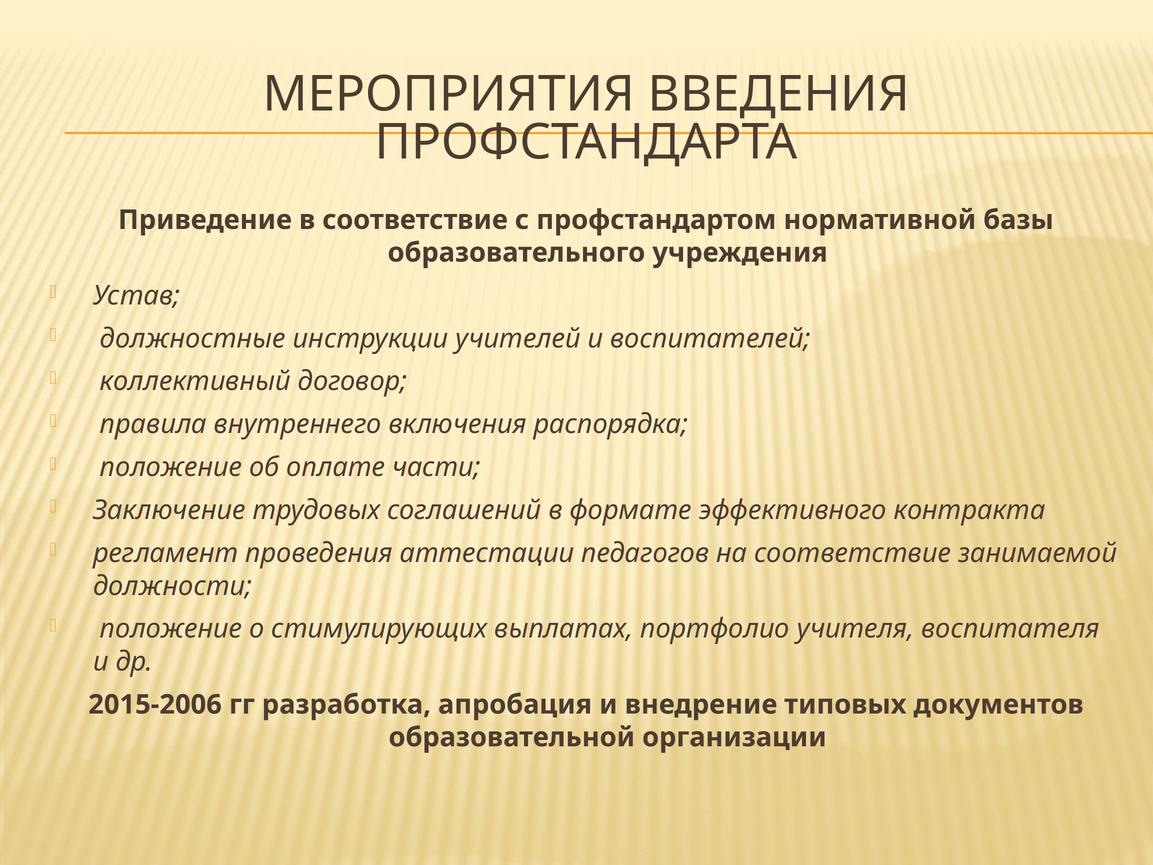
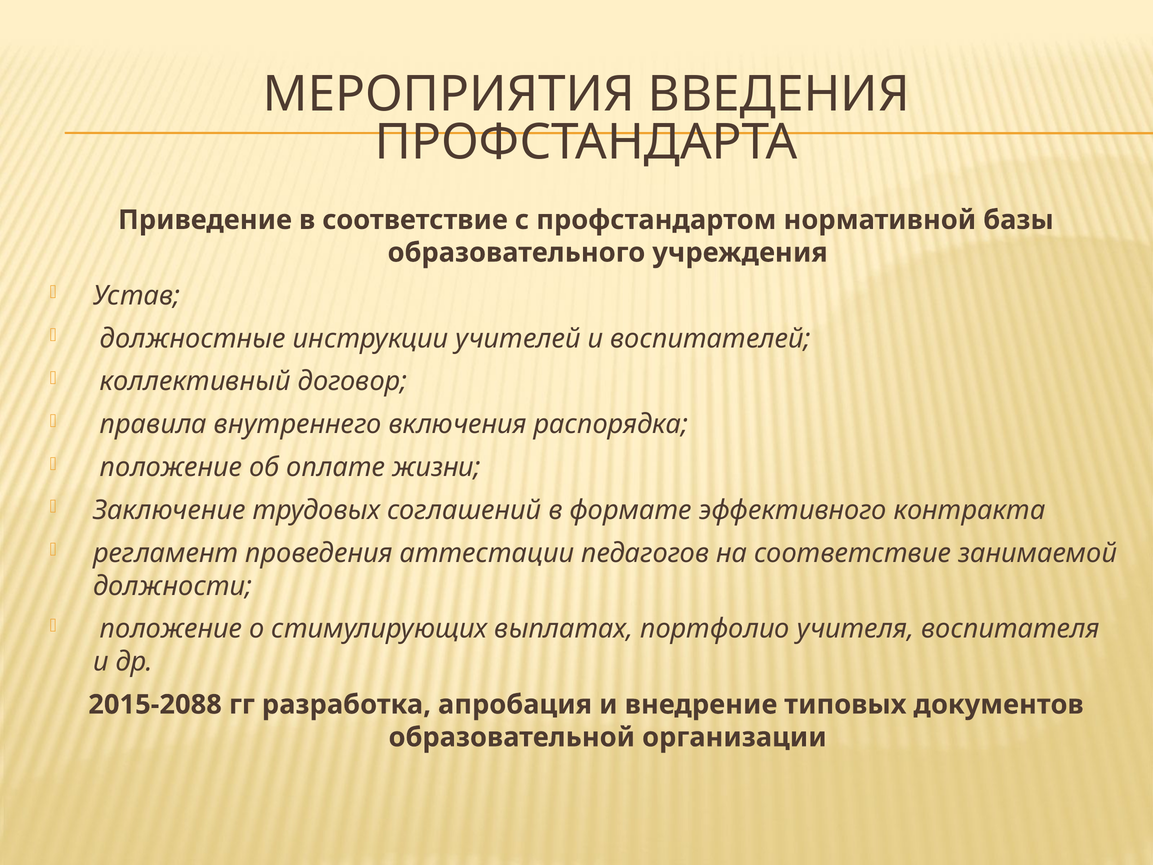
части: части -> жизни (436, 467)
2015-2006: 2015-2006 -> 2015-2088 (155, 704)
